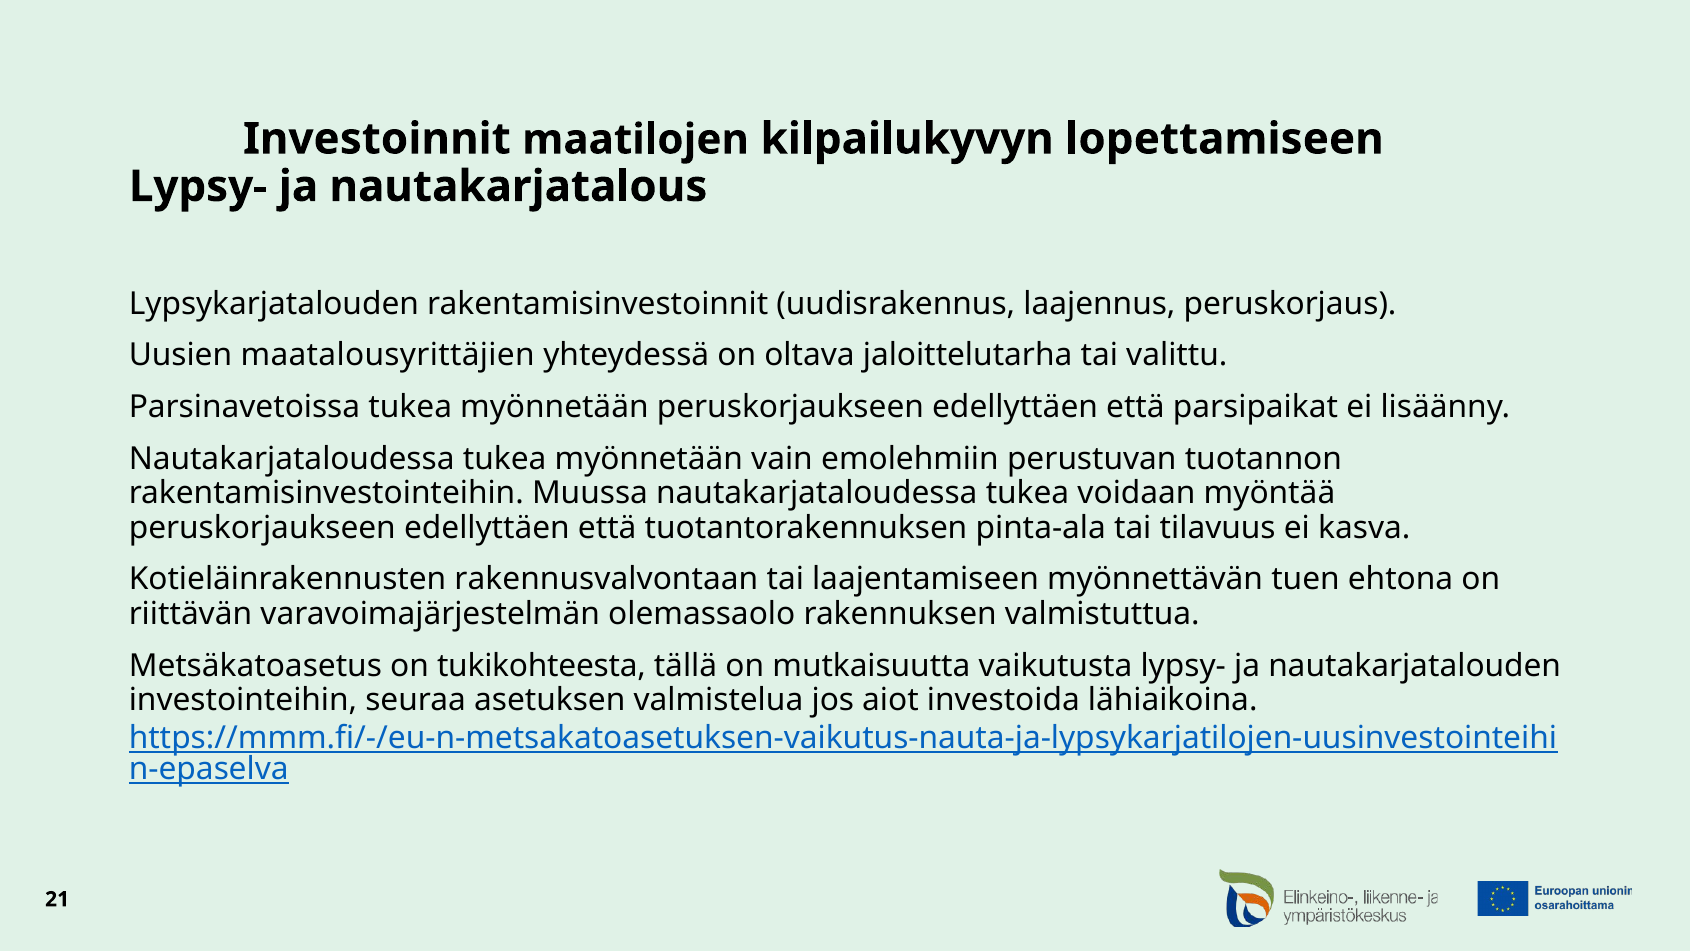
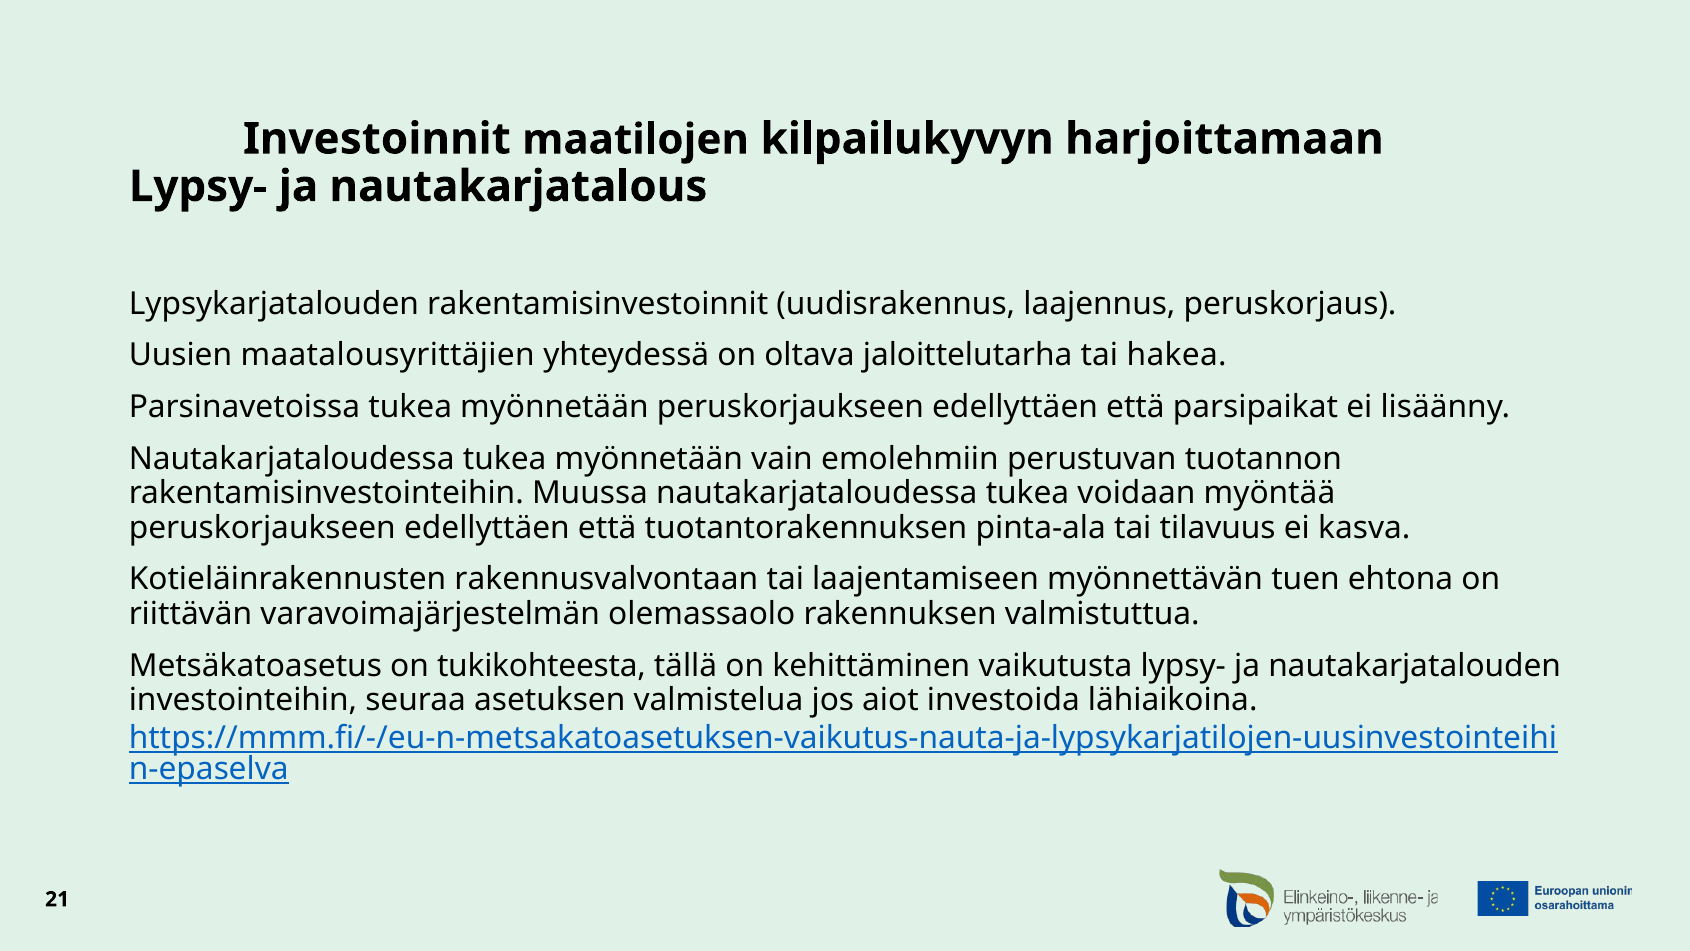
lopettamiseen: lopettamiseen -> harjoittamaan (1224, 139)
valittu: valittu -> hakea (1177, 355)
mutkaisuutta: mutkaisuutta -> kehittäminen (871, 665)
